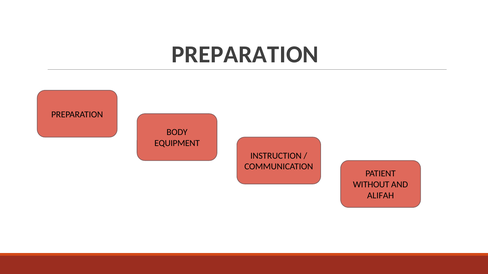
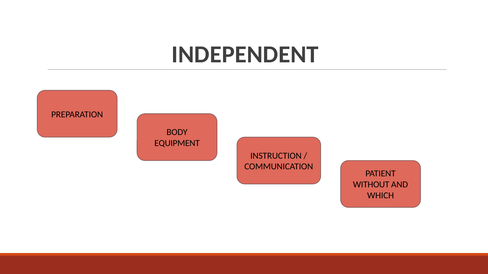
PREPARATION: PREPARATION -> INDEPENDENT (245, 55)
ALIFAH: ALIFAH -> WHICH (381, 196)
